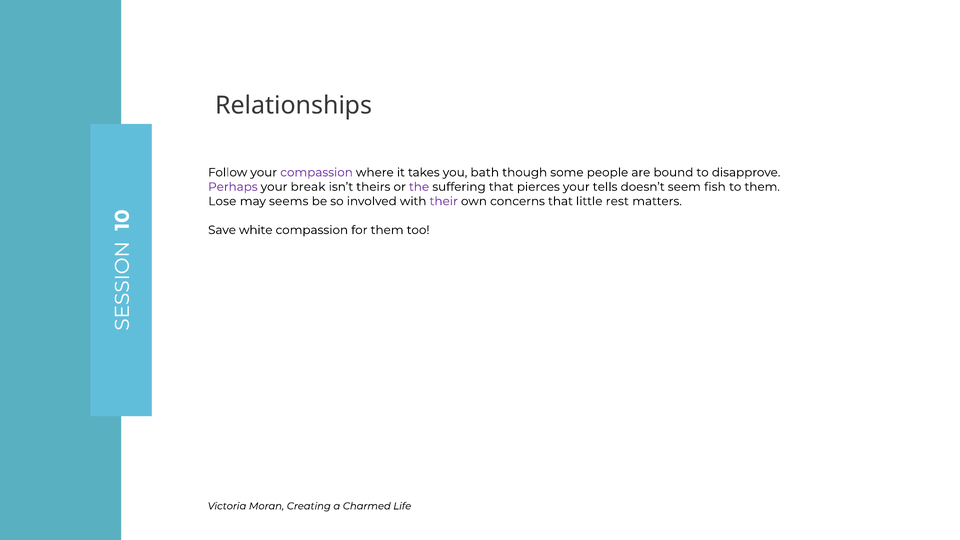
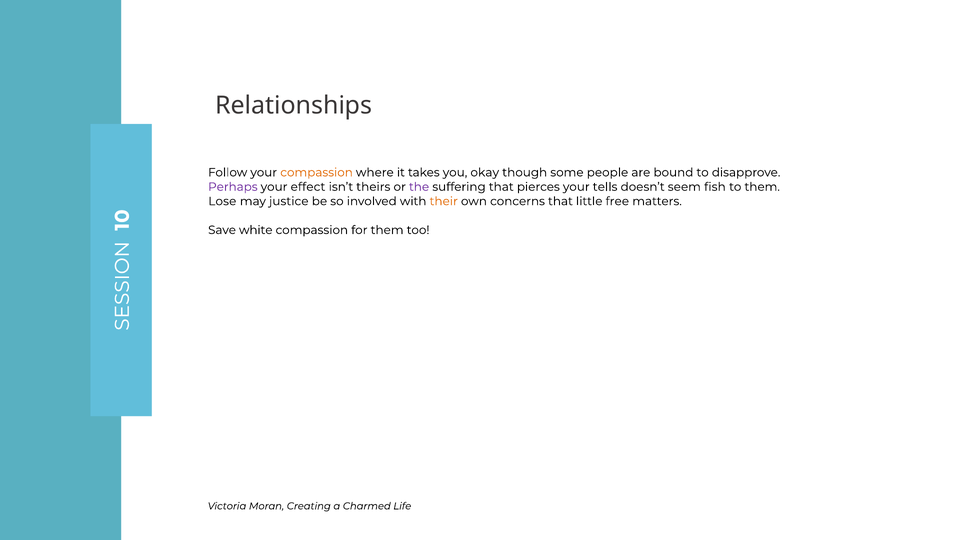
compassion colour: purple -> orange (317, 172)
bath: bath -> okay (485, 172)
break: break -> effect (308, 187)
seems: seems -> justice (289, 201)
their colour: purple -> orange (444, 201)
rest: rest -> free (617, 201)
